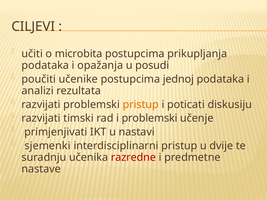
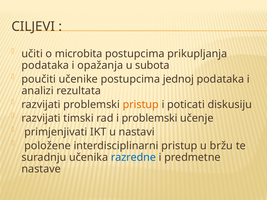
posudi: posudi -> subota (152, 66)
sjemenki: sjemenki -> položene (48, 146)
dvije: dvije -> bržu (221, 146)
razredne colour: red -> blue (133, 157)
